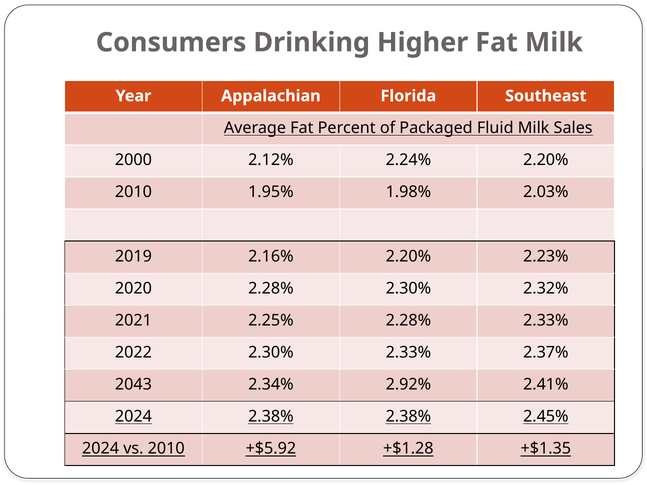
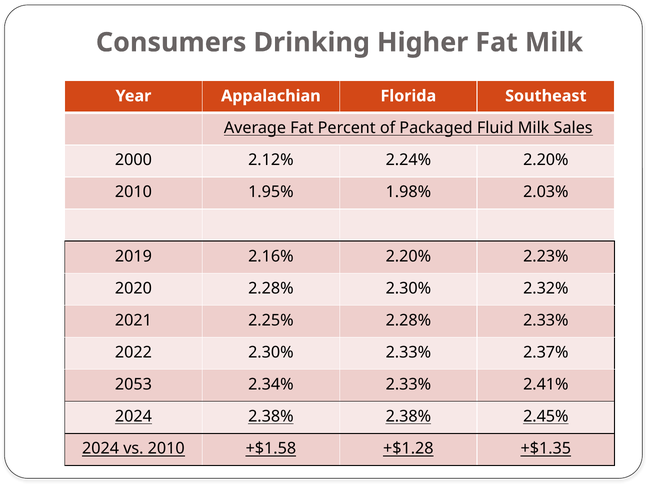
2043: 2043 -> 2053 (133, 385)
2.34% 2.92%: 2.92% -> 2.33% (408, 385)
+$5.92: +$5.92 -> +$1.58 (271, 449)
